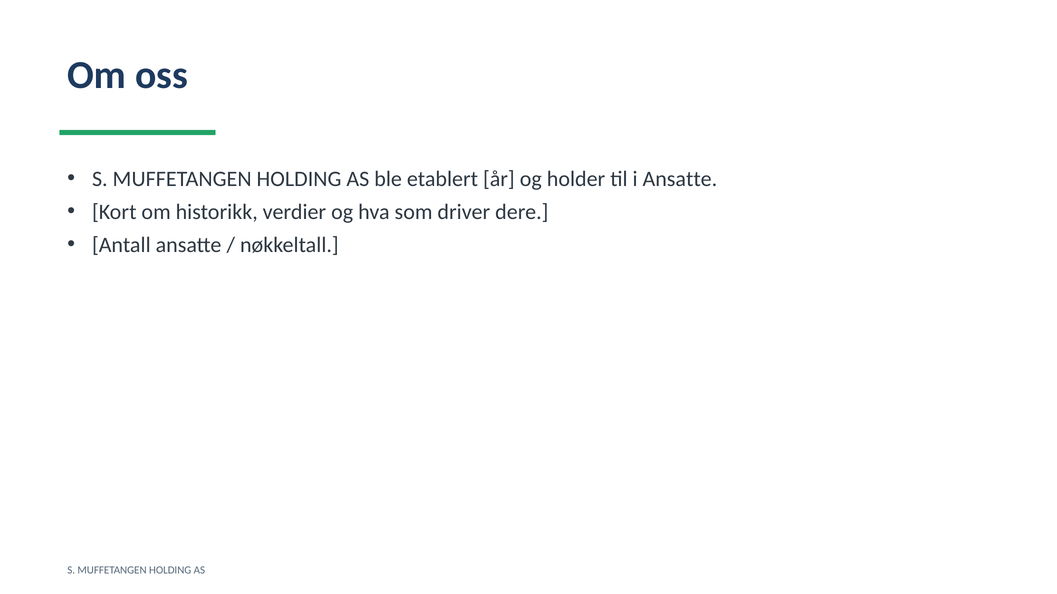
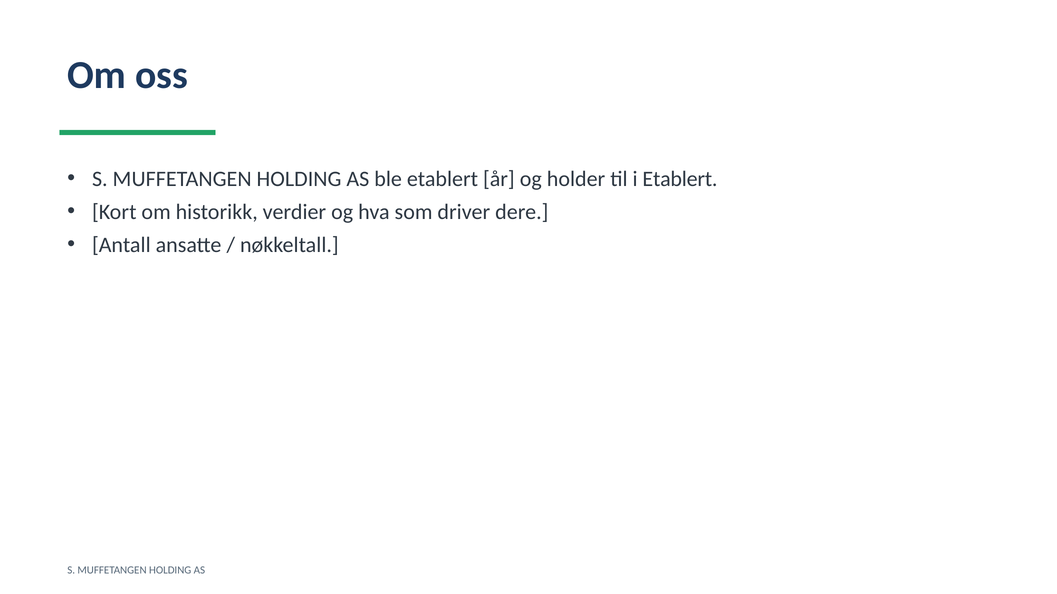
i Ansatte: Ansatte -> Etablert (680, 179)
